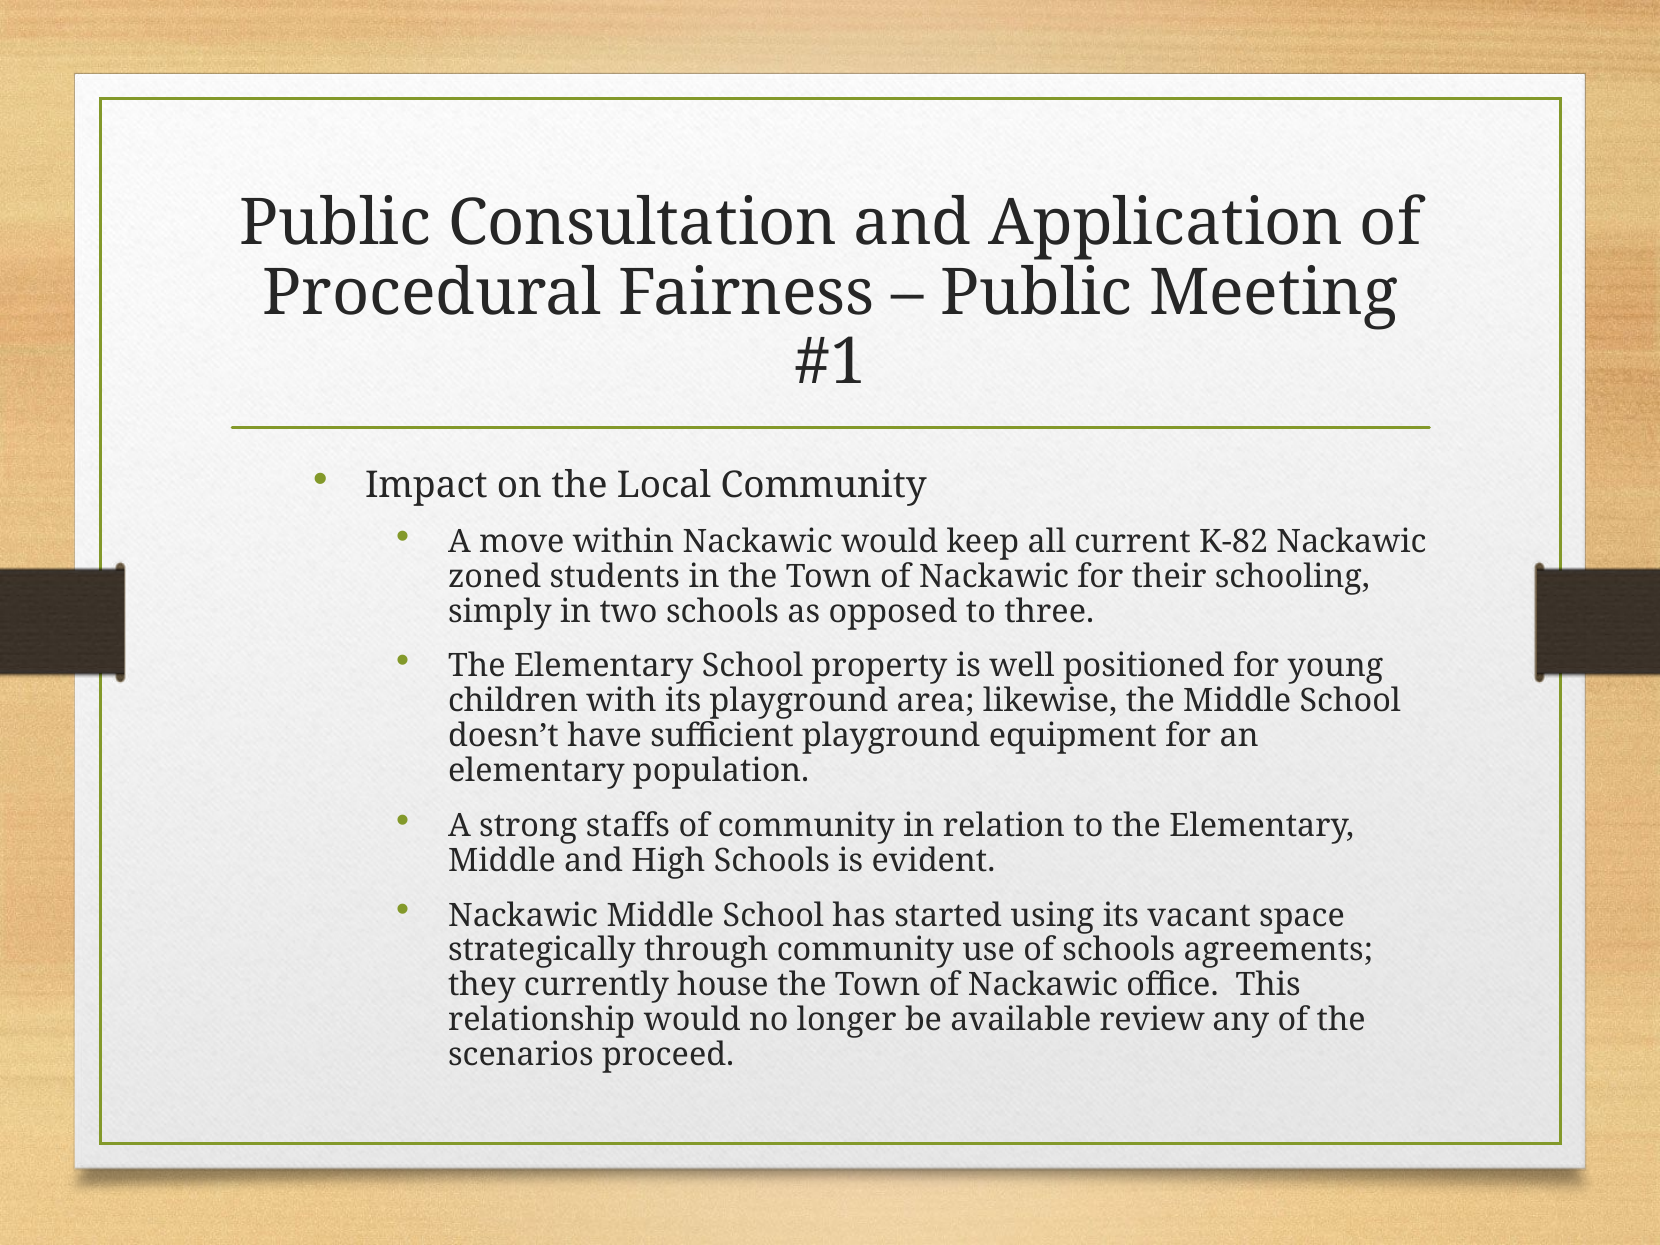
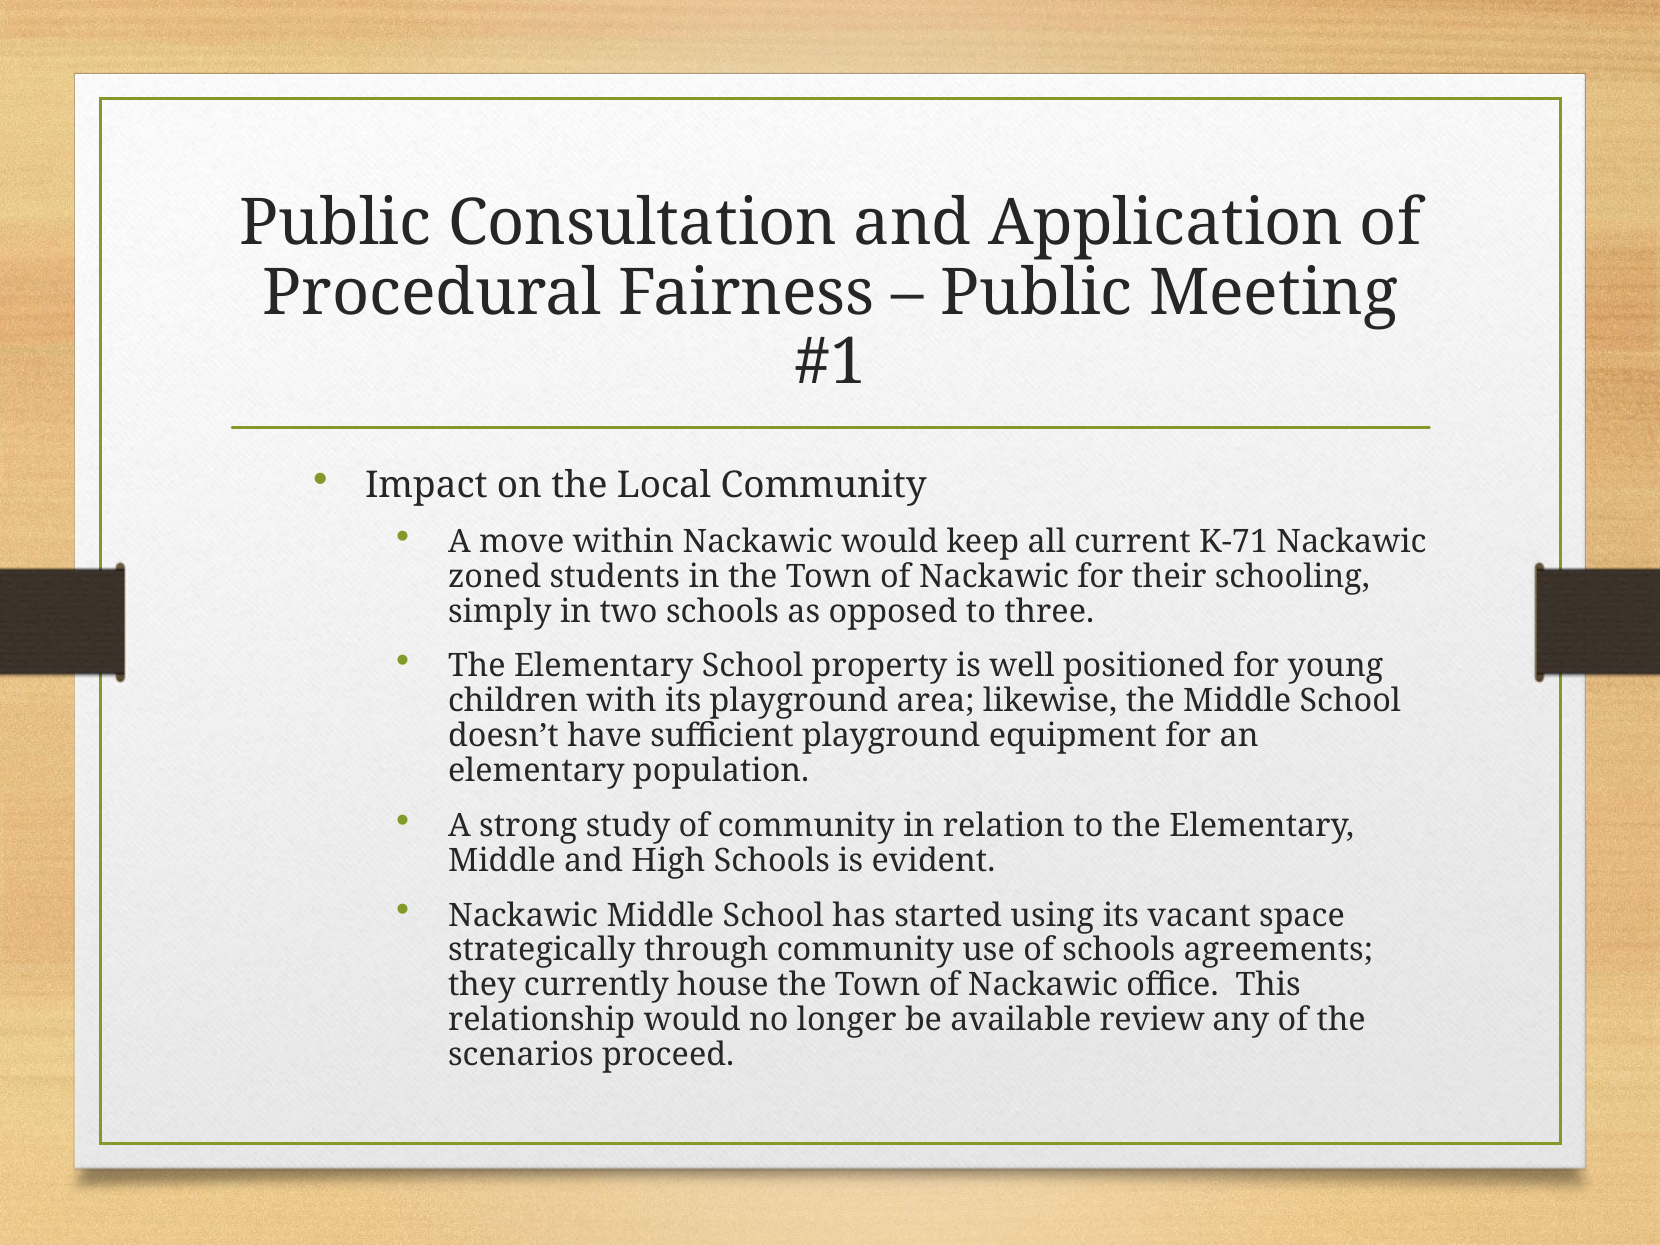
K-82: K-82 -> K-71 (1234, 542)
staffs: staffs -> study (628, 826)
